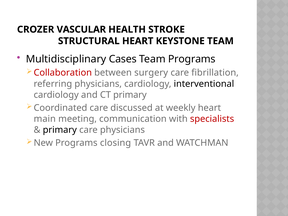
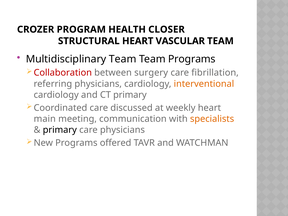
VASCULAR: VASCULAR -> PROGRAM (81, 29)
STROKE: STROKE -> CLOSER (167, 29)
KEYSTONE: KEYSTONE -> VASCULAR (180, 41)
Multidisciplinary Cases: Cases -> Team (123, 59)
interventional colour: black -> orange (204, 84)
specialists colour: red -> orange (212, 119)
closing: closing -> offered (116, 143)
